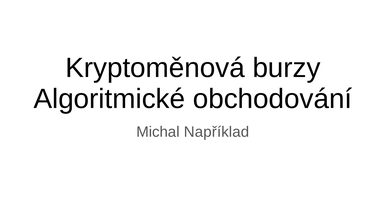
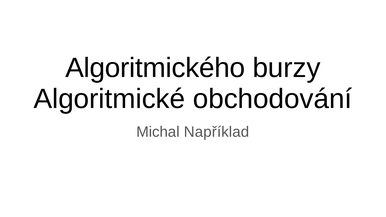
Kryptoměnová: Kryptoměnová -> Algoritmického (155, 68)
